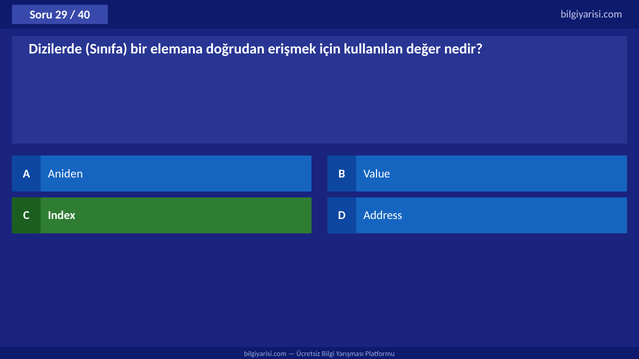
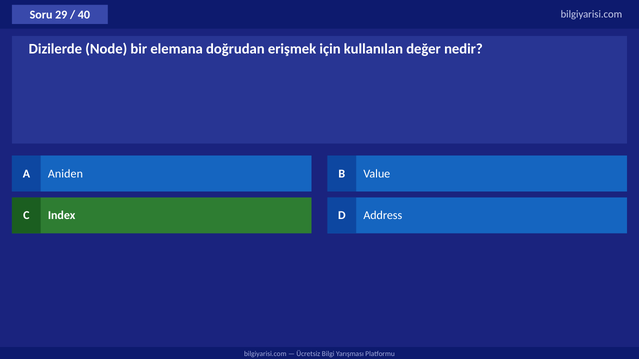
Sınıfa: Sınıfa -> Node (106, 49)
